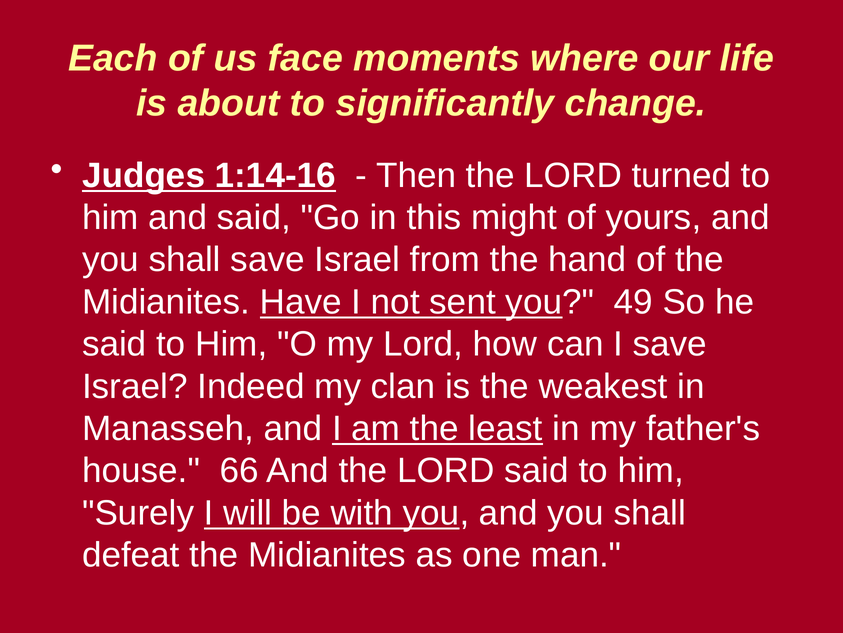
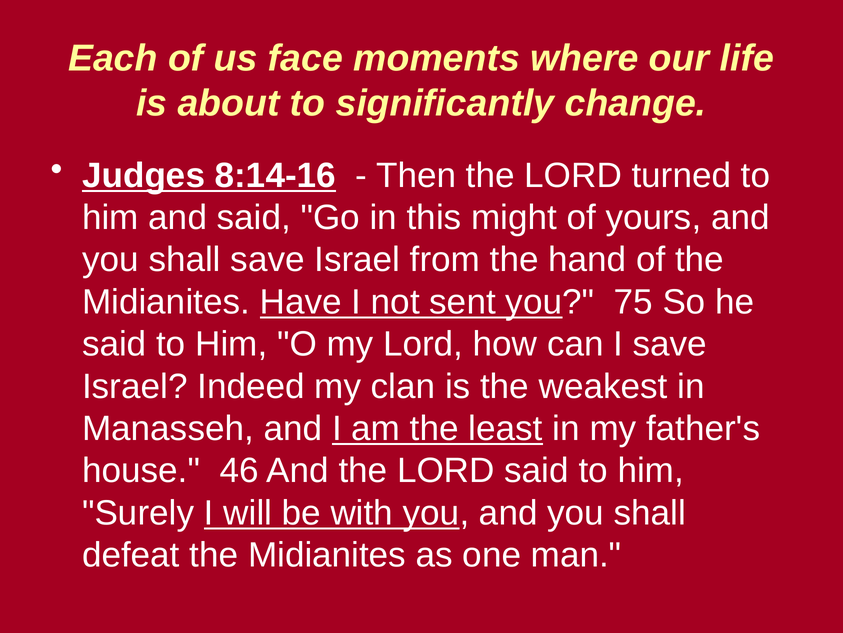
1:14-16: 1:14-16 -> 8:14-16 (275, 175)
49: 49 -> 75 (633, 302)
66: 66 -> 46 (239, 470)
